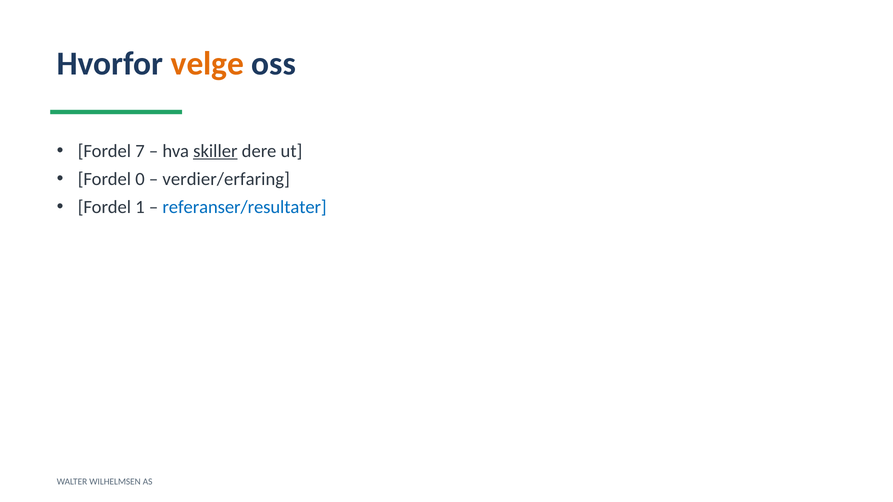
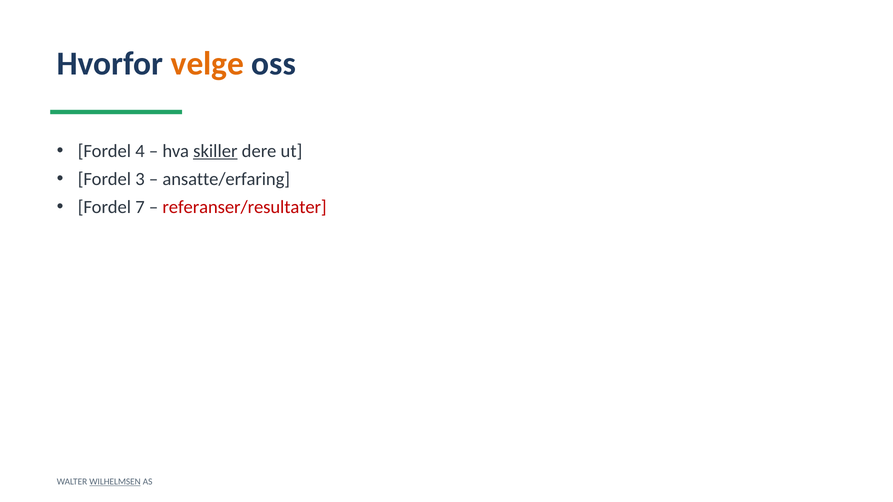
7: 7 -> 4 (140, 151)
0: 0 -> 3 (140, 179)
verdier/erfaring: verdier/erfaring -> ansatte/erfaring (226, 179)
1: 1 -> 7 (140, 207)
referanser/resultater colour: blue -> red (245, 207)
WILHELMSEN underline: none -> present (115, 482)
